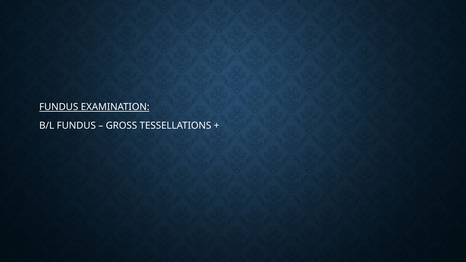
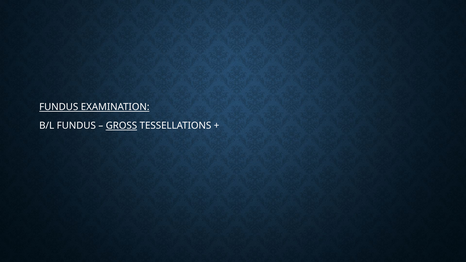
GROSS underline: none -> present (121, 126)
